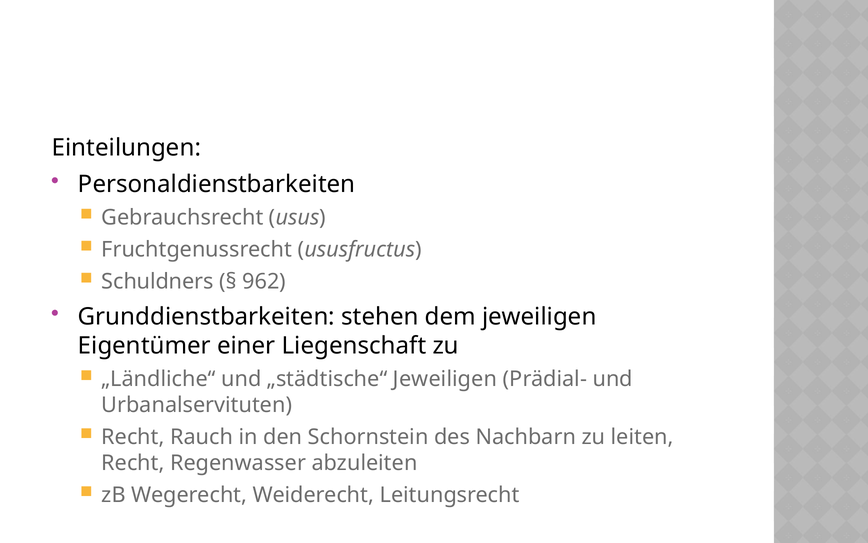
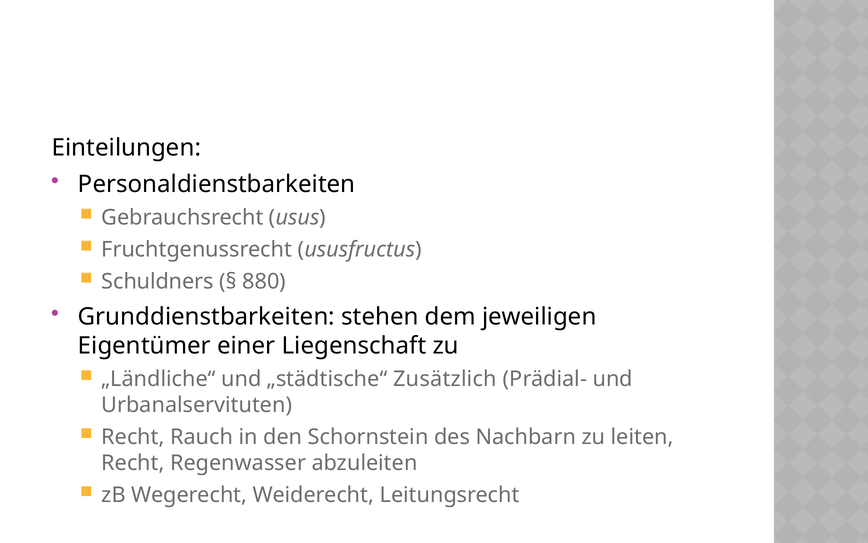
962: 962 -> 880 (264, 281)
„städtische“ Jeweiligen: Jeweiligen -> Zusätzlich (445, 379)
